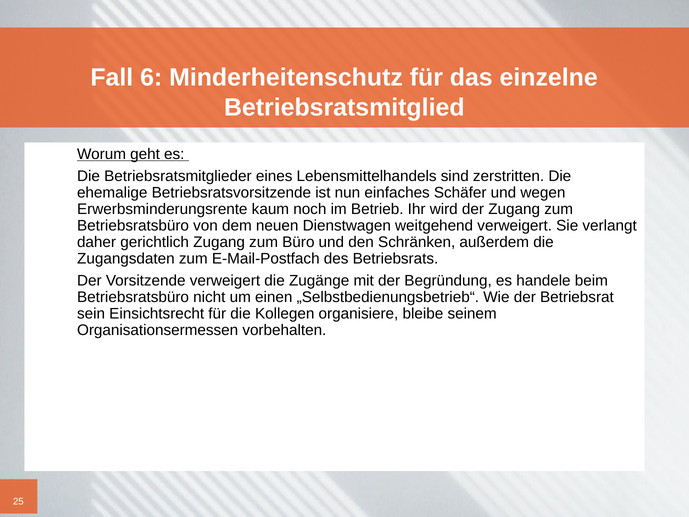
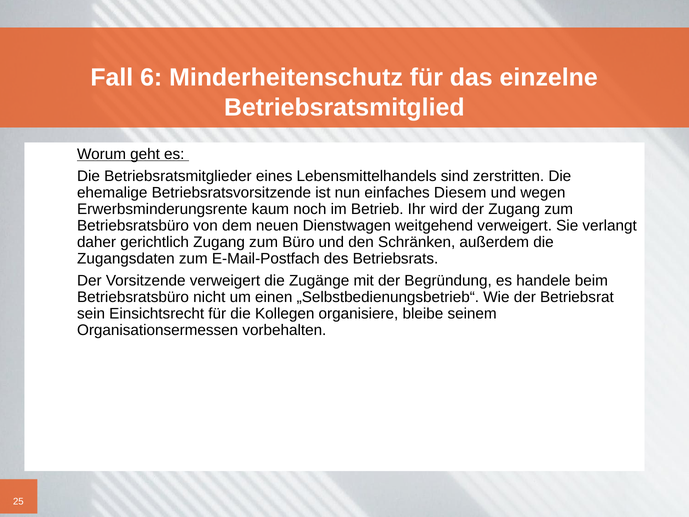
Schäfer: Schäfer -> Diesem (460, 192)
